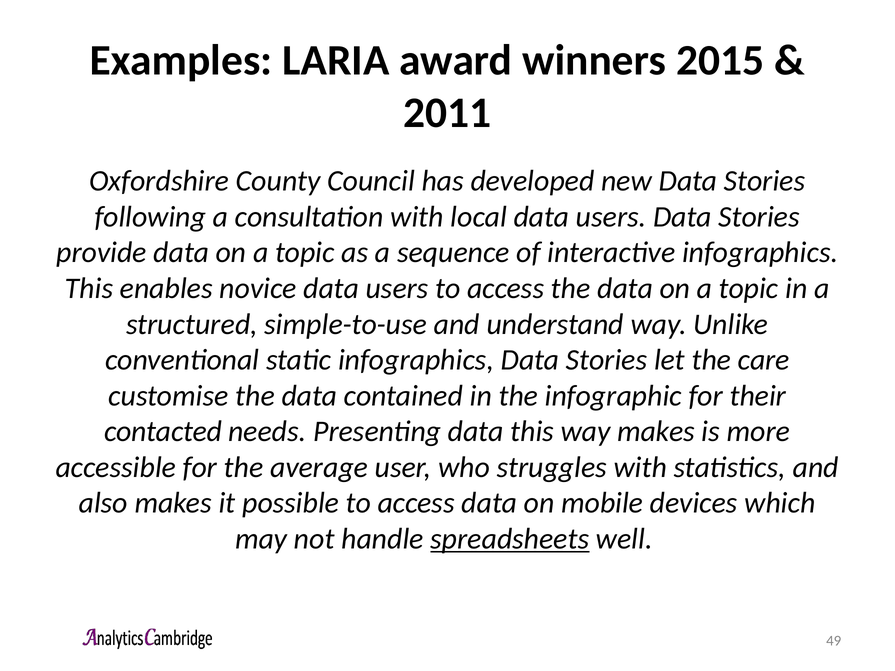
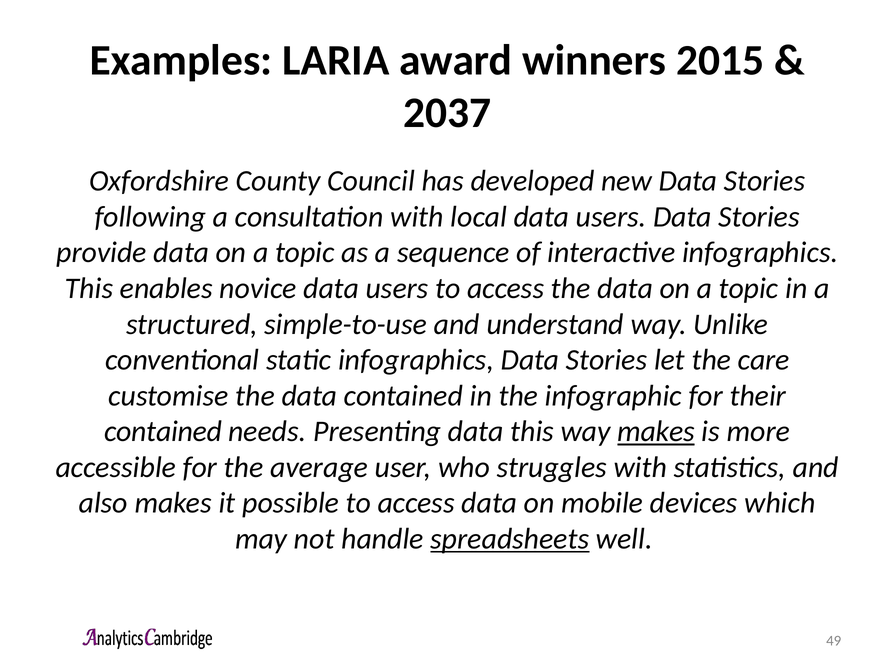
2011: 2011 -> 2037 (447, 113)
contacted: contacted -> contained (163, 432)
makes underline: none -> present (656, 432)
